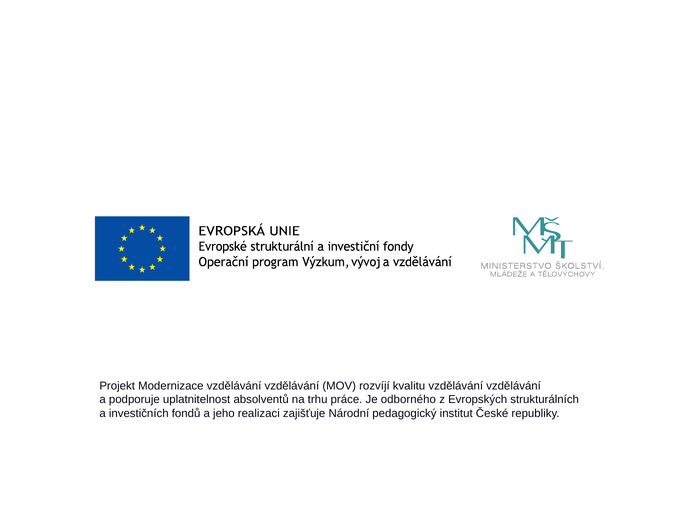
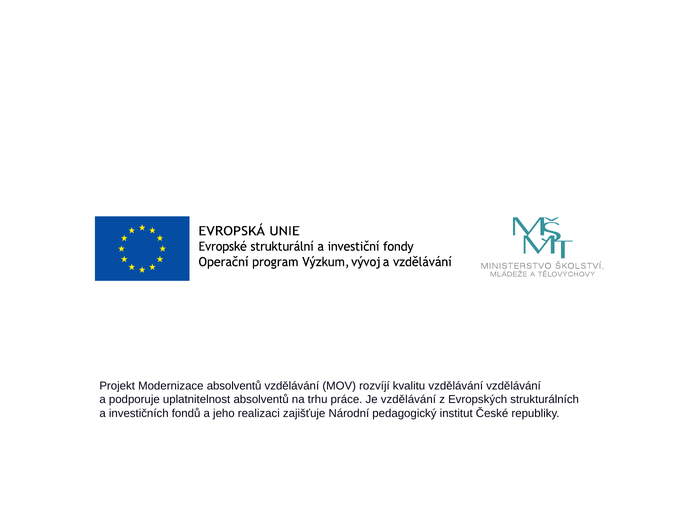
Modernizace vzdělávání: vzdělávání -> absolventů (234, 386)
Je odborného: odborného -> vzdělávání (408, 400)
